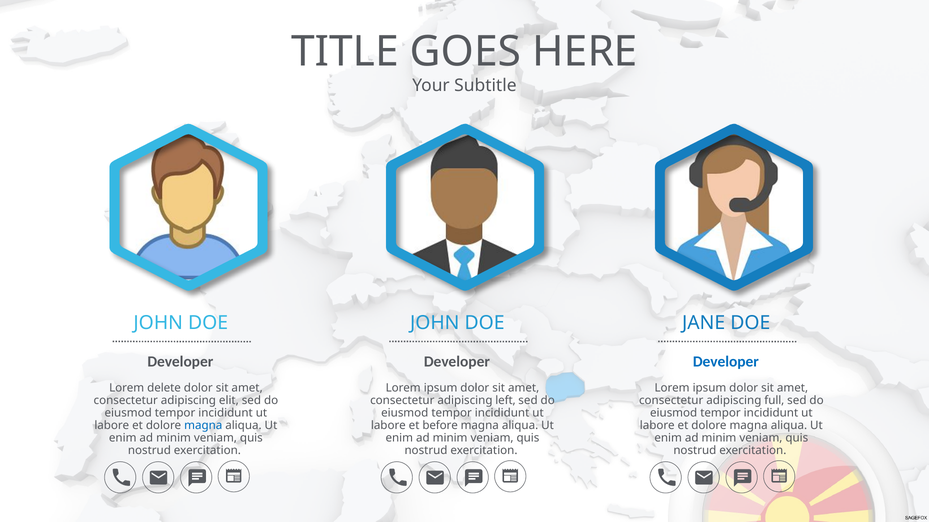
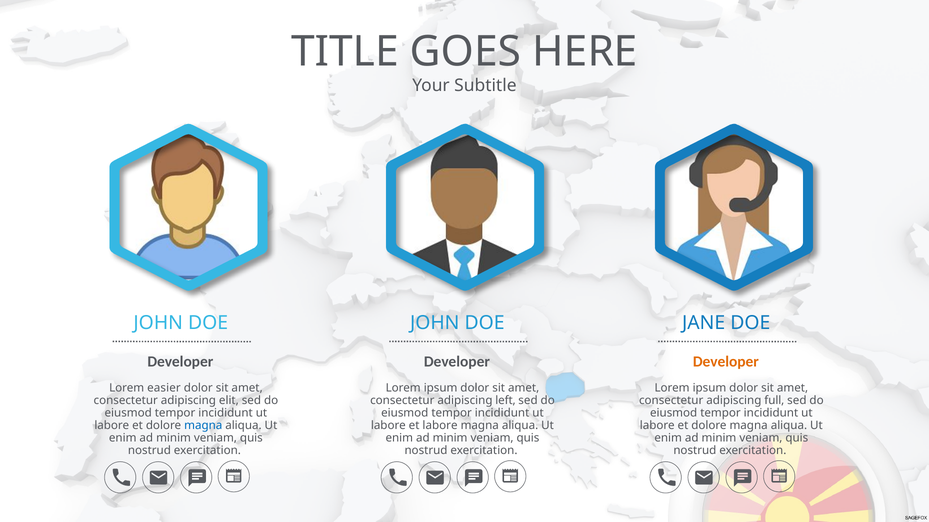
Developer colour: blue -> orange (726, 362)
delete: delete -> easier (164, 388)
et before: before -> labore (440, 426)
